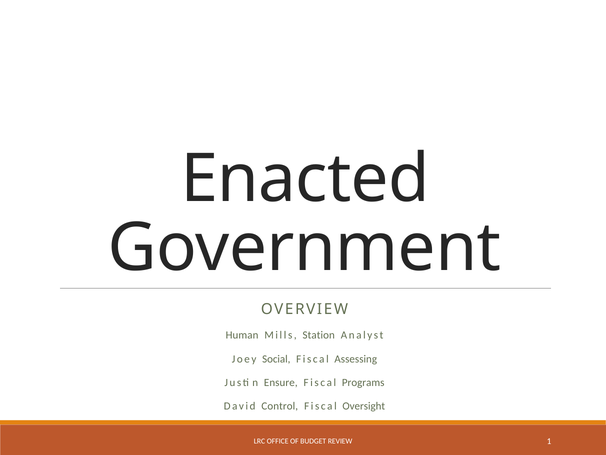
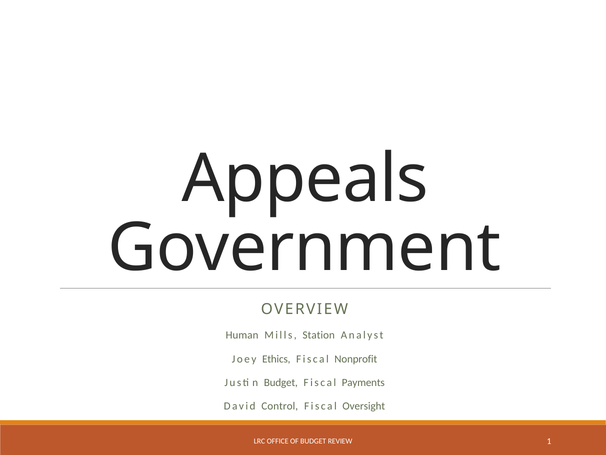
Enacted: Enacted -> Appeals (305, 179)
Social: Social -> Ethics (276, 359)
Assessing: Assessing -> Nonprofit (356, 359)
Ensure: Ensure -> Budget (281, 382)
Programs: Programs -> Payments (363, 382)
